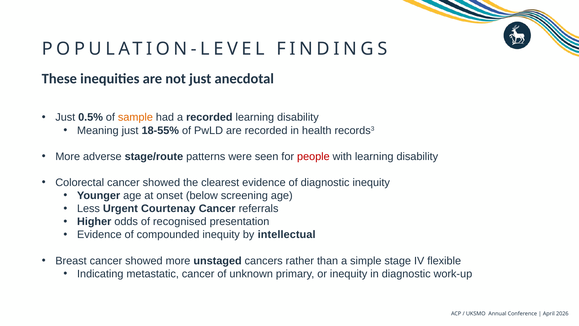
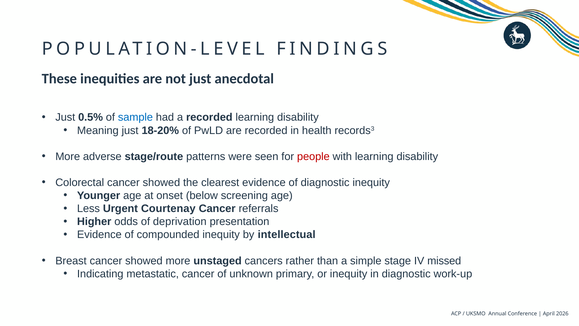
sample colour: orange -> blue (135, 117)
18-55%: 18-55% -> 18-20% (160, 130)
recognised: recognised -> deprivation (180, 221)
flexible: flexible -> missed (444, 261)
